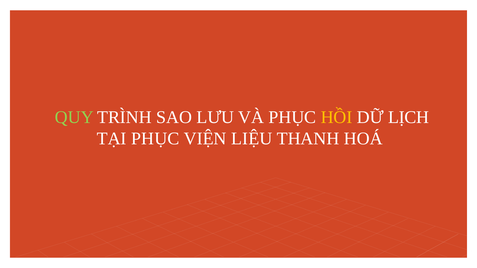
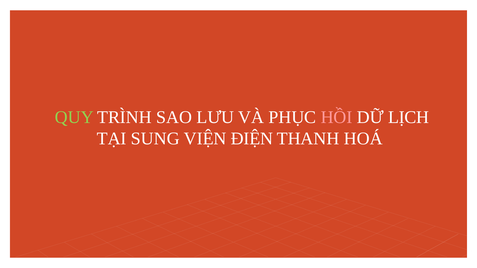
HỒI colour: yellow -> pink (337, 117)
TẠI PHỤC: PHỤC -> SUNG (155, 139)
LIỆU: LIỆU -> ĐIỆN (252, 139)
